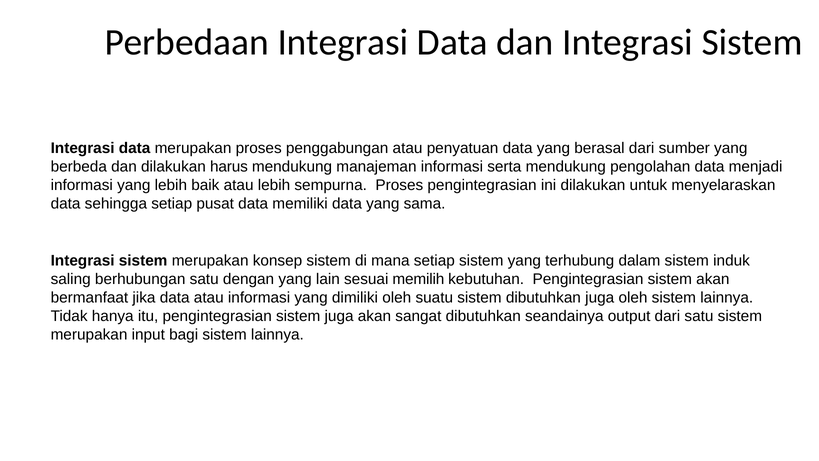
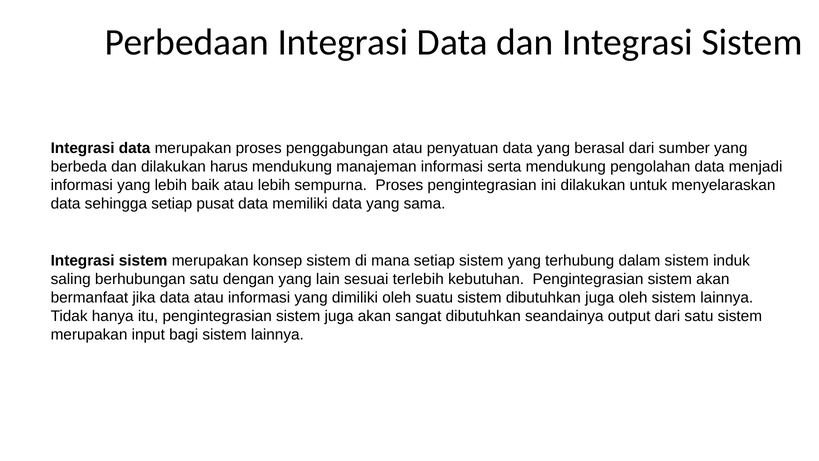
memilih: memilih -> terlebih (418, 279)
